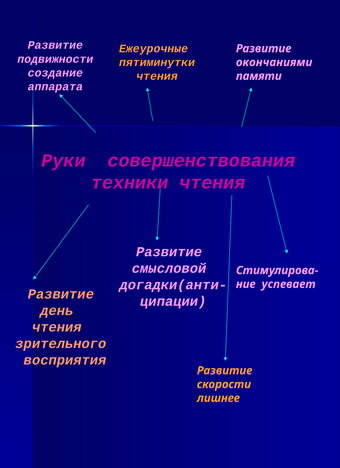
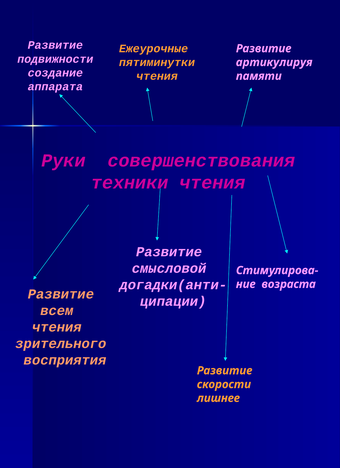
окончаниями: окончаниями -> артикулируя (274, 62)
успевает: успевает -> возраста (289, 284)
день: день -> всем (57, 311)
